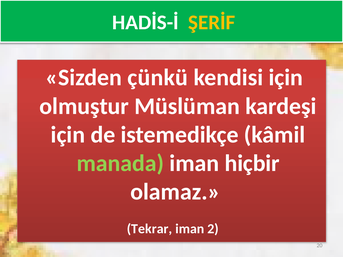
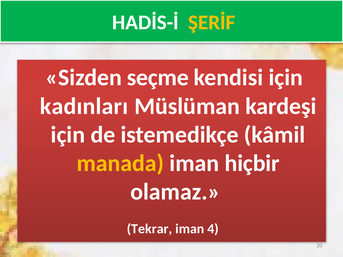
çünkü: çünkü -> seçme (158, 78)
olmuştur: olmuştur -> kadınları (84, 106)
manada colour: light green -> yellow (120, 163)
2: 2 -> 4 (213, 229)
